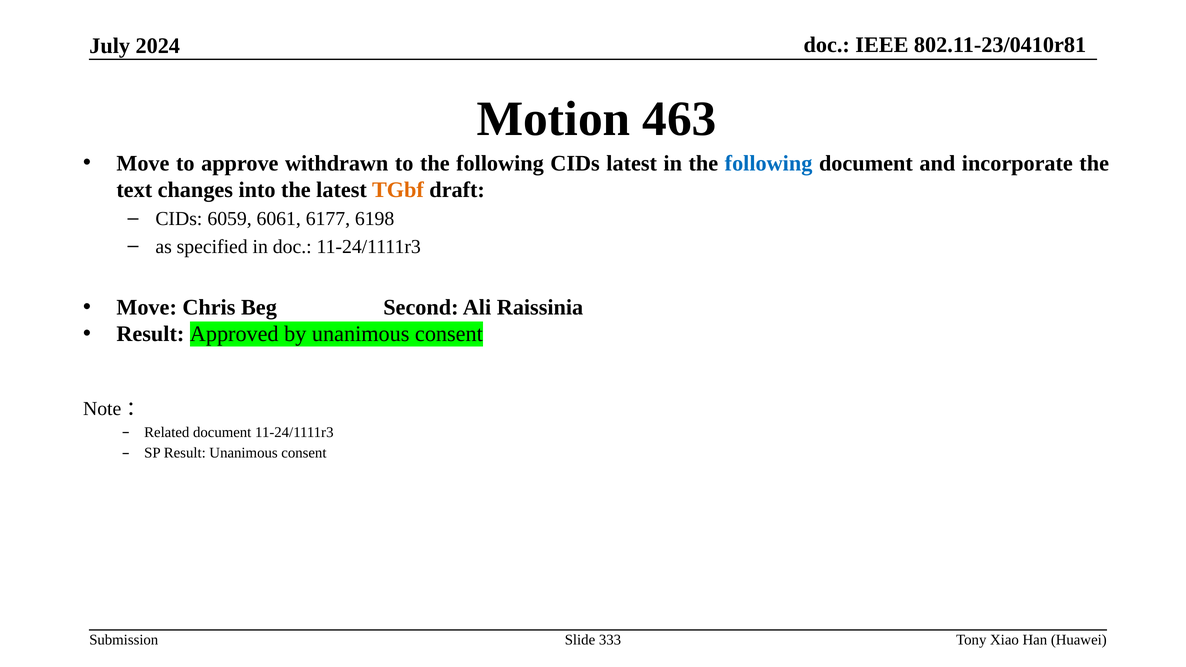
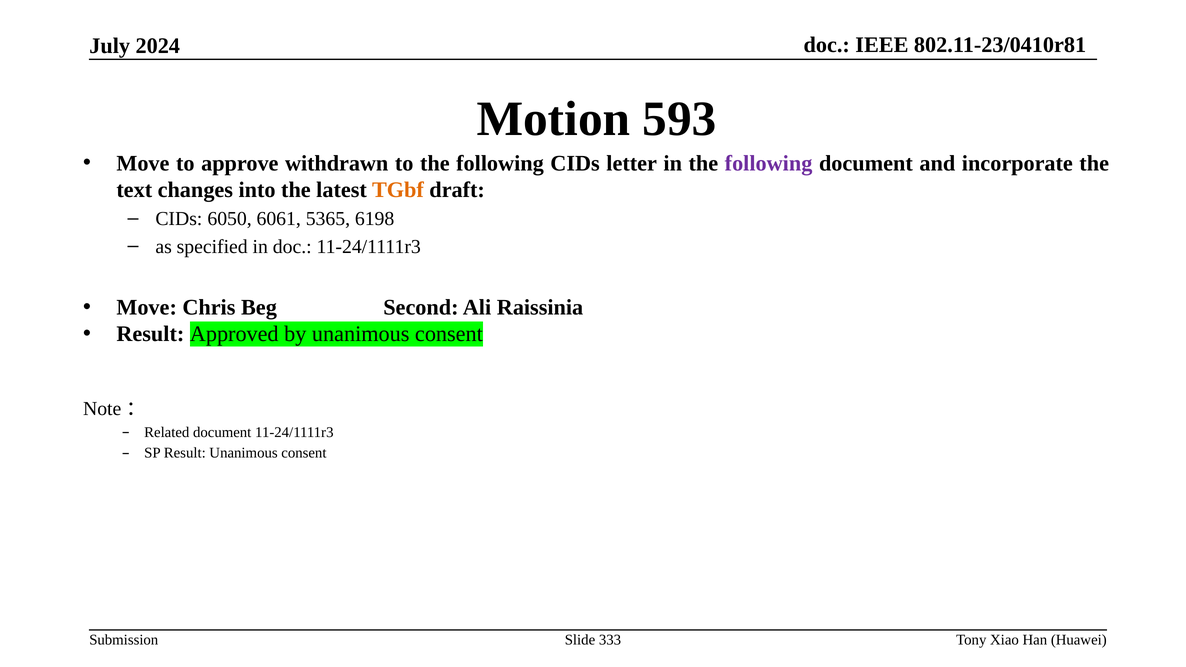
463: 463 -> 593 (679, 119)
CIDs latest: latest -> letter (632, 163)
following colour: blue -> purple (769, 163)
6059: 6059 -> 6050 (230, 219)
6177: 6177 -> 5365 (328, 219)
